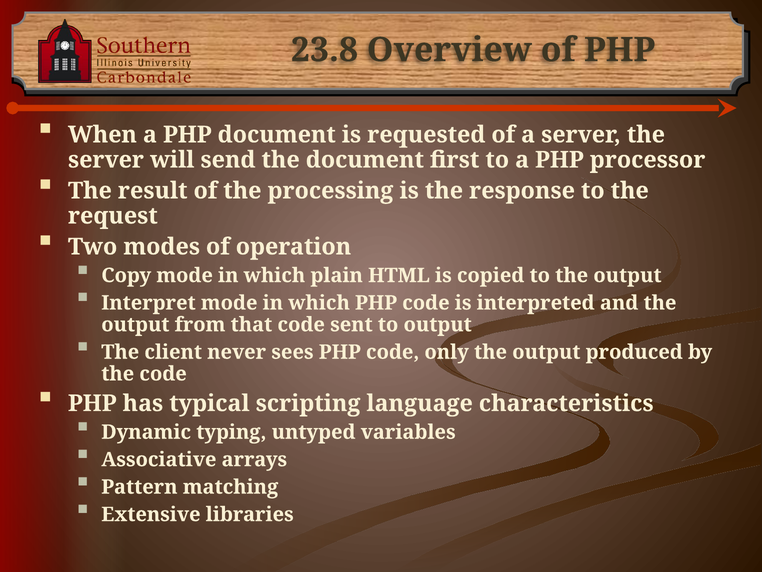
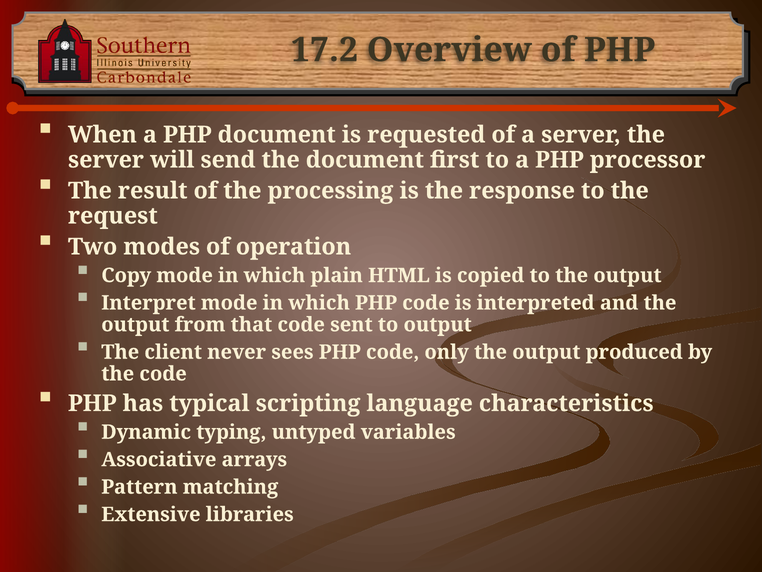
23.8: 23.8 -> 17.2 (324, 50)
